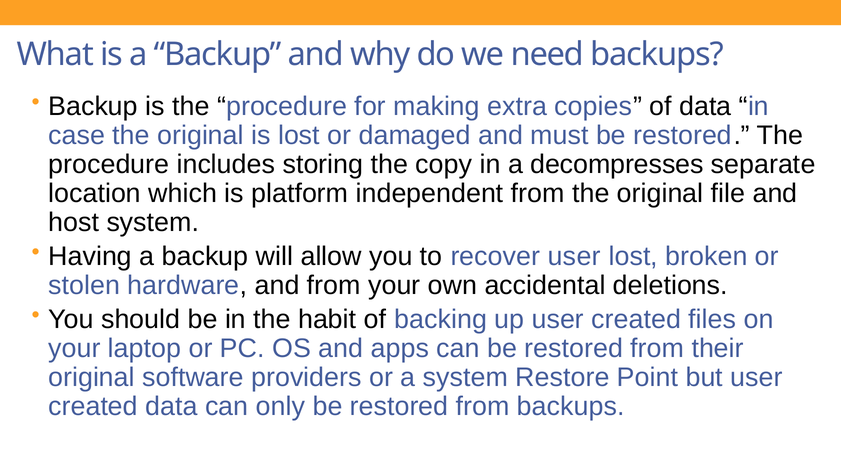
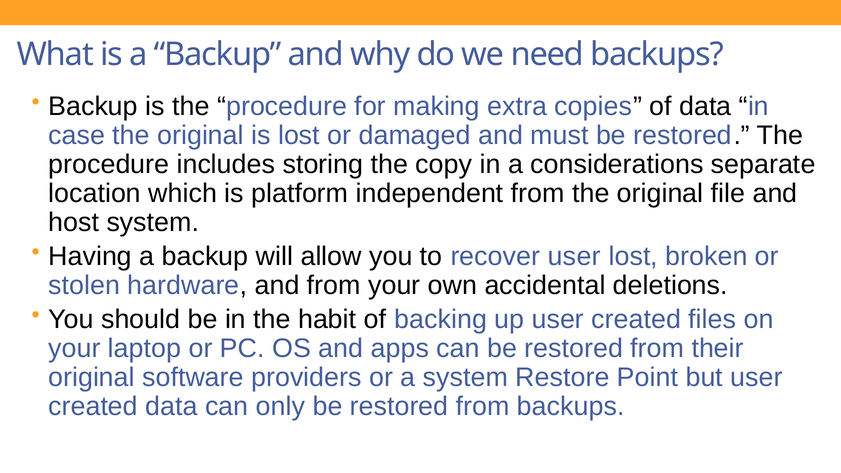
decompresses: decompresses -> considerations (617, 164)
